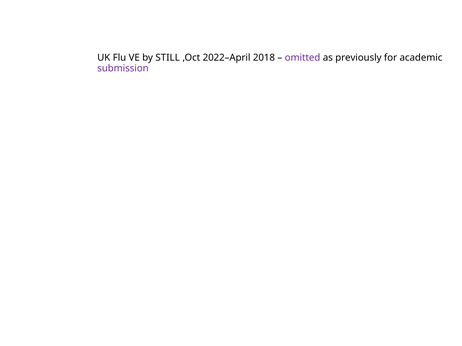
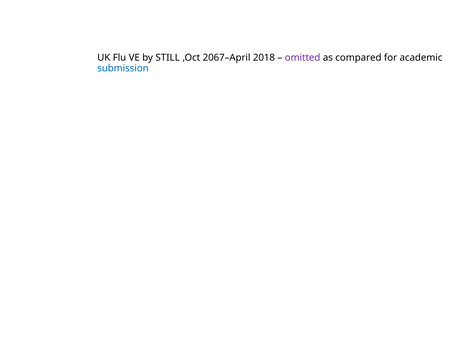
2022–April: 2022–April -> 2067–April (227, 58)
previously: previously -> compared (358, 58)
submission colour: purple -> blue (123, 68)
